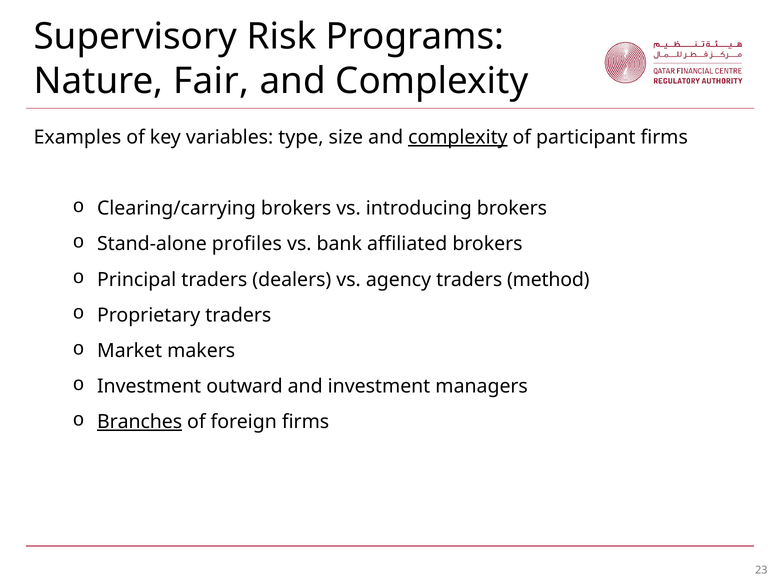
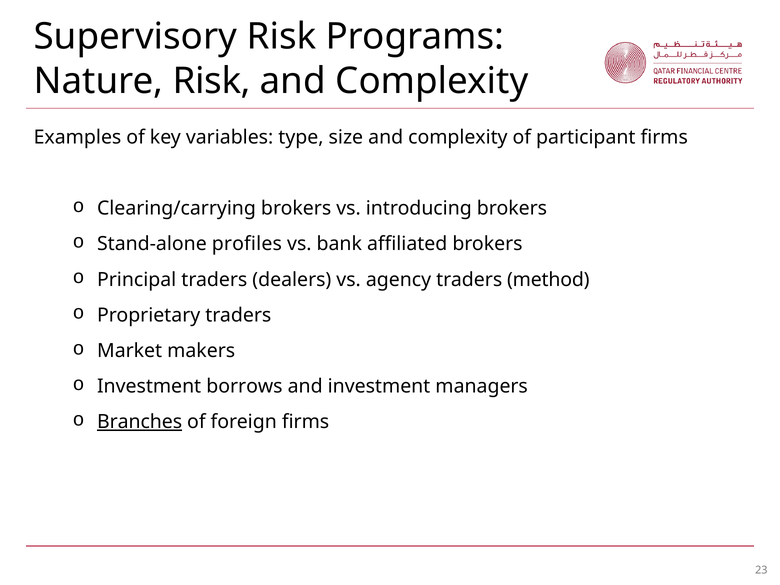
Nature Fair: Fair -> Risk (212, 81)
complexity underline: present -> none (458, 137)
outward: outward -> borrows (244, 386)
